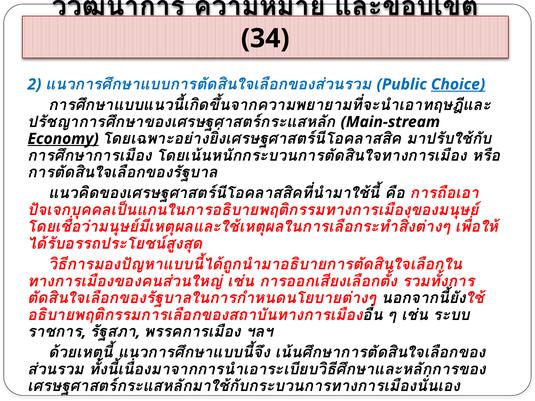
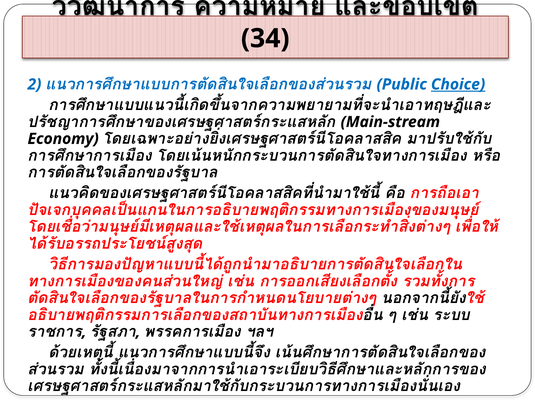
Economy underline: present -> none (63, 139)
